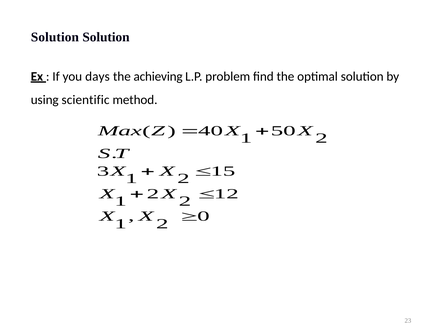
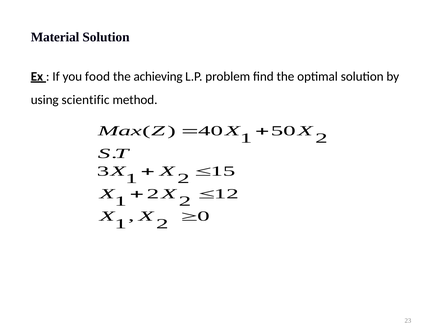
Solution: Solution -> Material (55, 37)
days: days -> food (97, 76)
